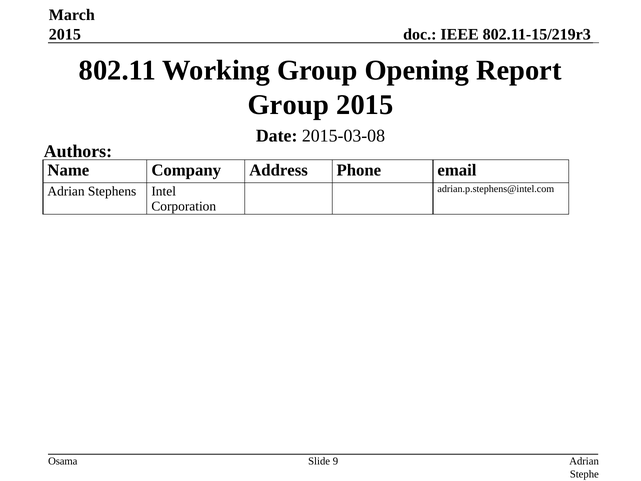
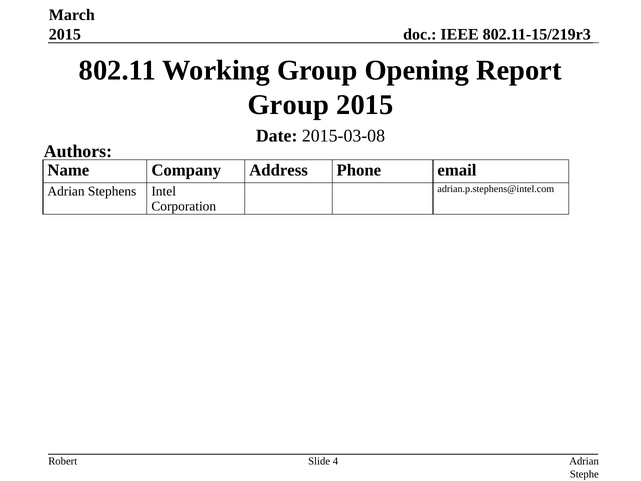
Osama: Osama -> Robert (63, 461)
9: 9 -> 4 (335, 461)
